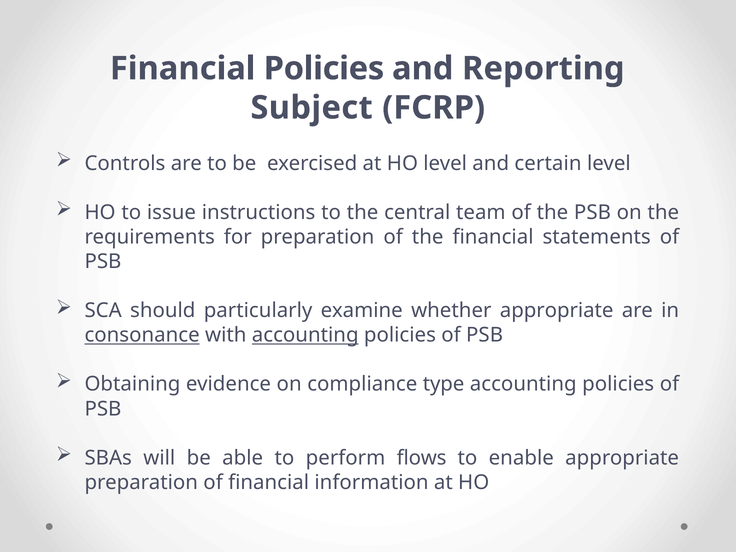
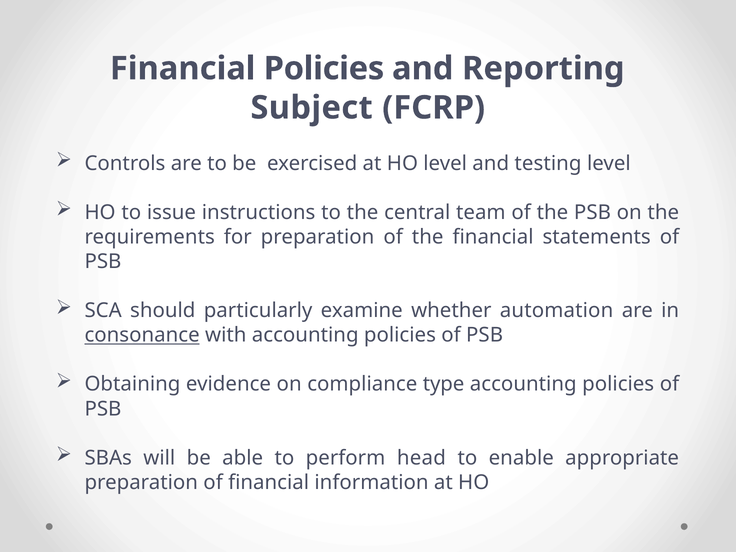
certain: certain -> testing (548, 163)
whether appropriate: appropriate -> automation (557, 311)
accounting underline: present -> none (305, 335)
flows: flows -> head (421, 458)
